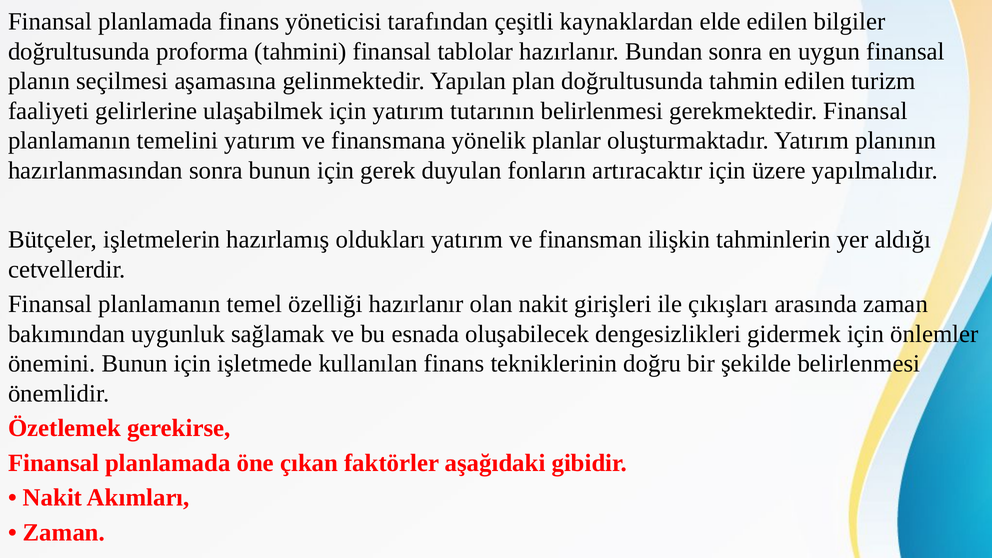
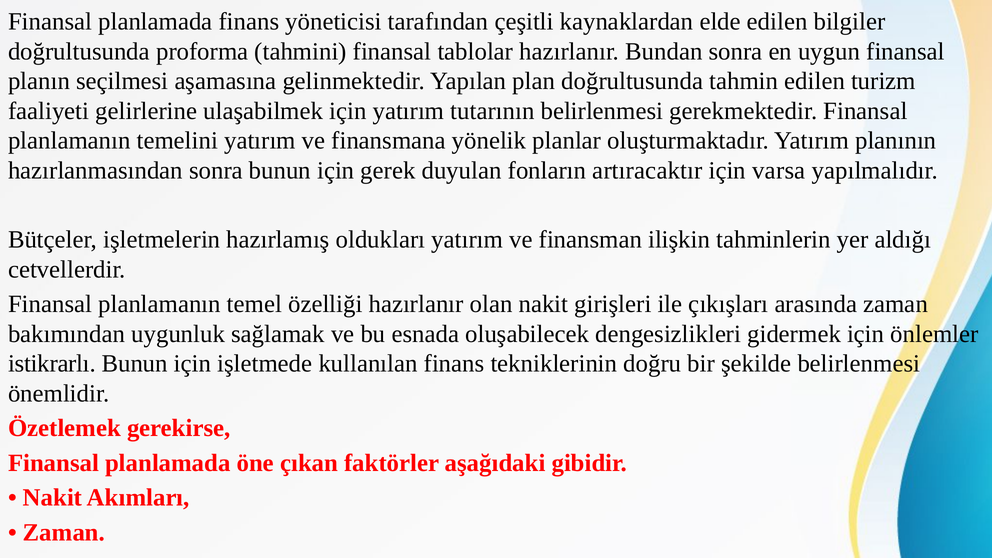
üzere: üzere -> varsa (779, 170)
önemini: önemini -> istikrarlı (52, 364)
